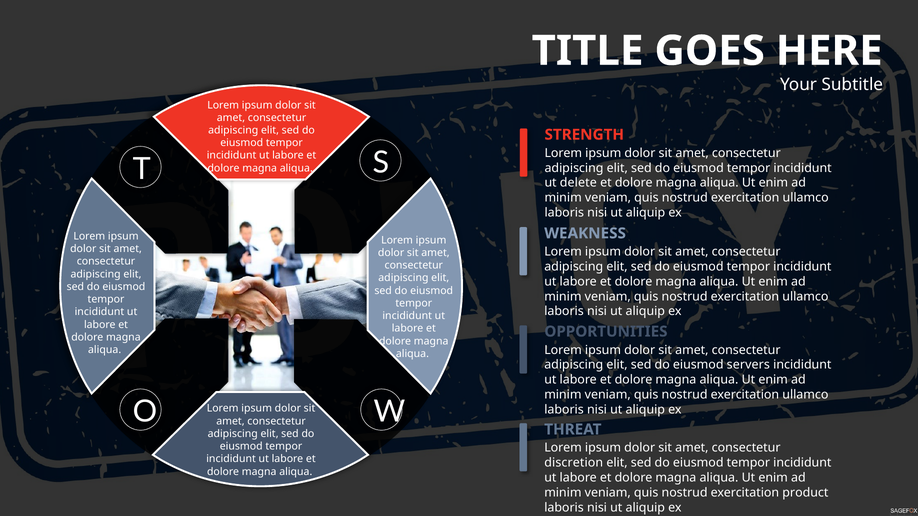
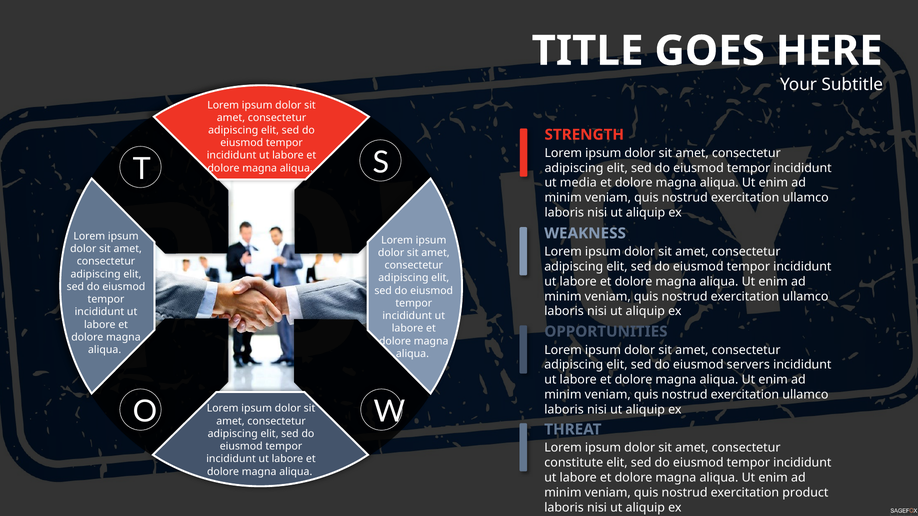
delete: delete -> media (578, 183)
discretion: discretion -> constitute (574, 463)
